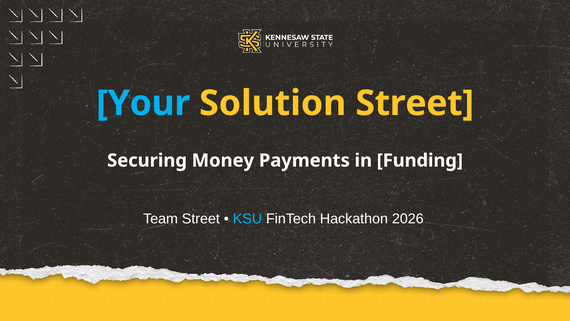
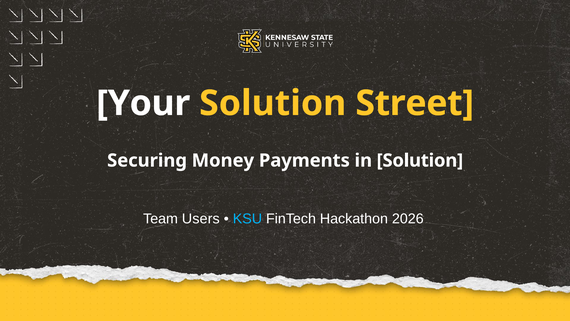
Your colour: light blue -> white (143, 103)
in Funding: Funding -> Solution (420, 160)
Team Street: Street -> Users (201, 219)
